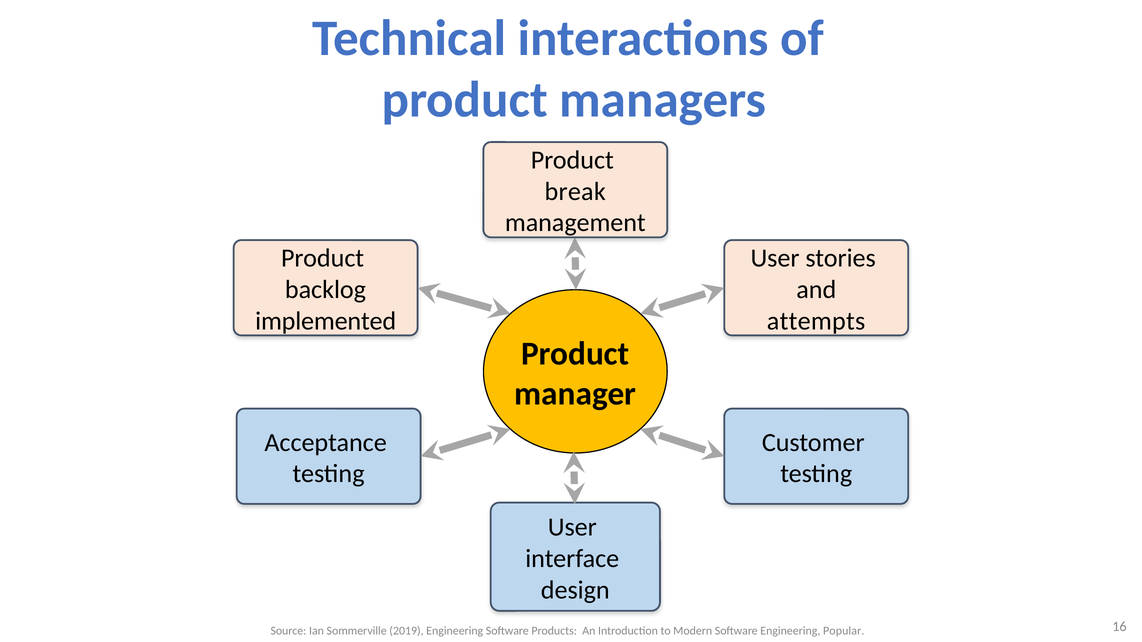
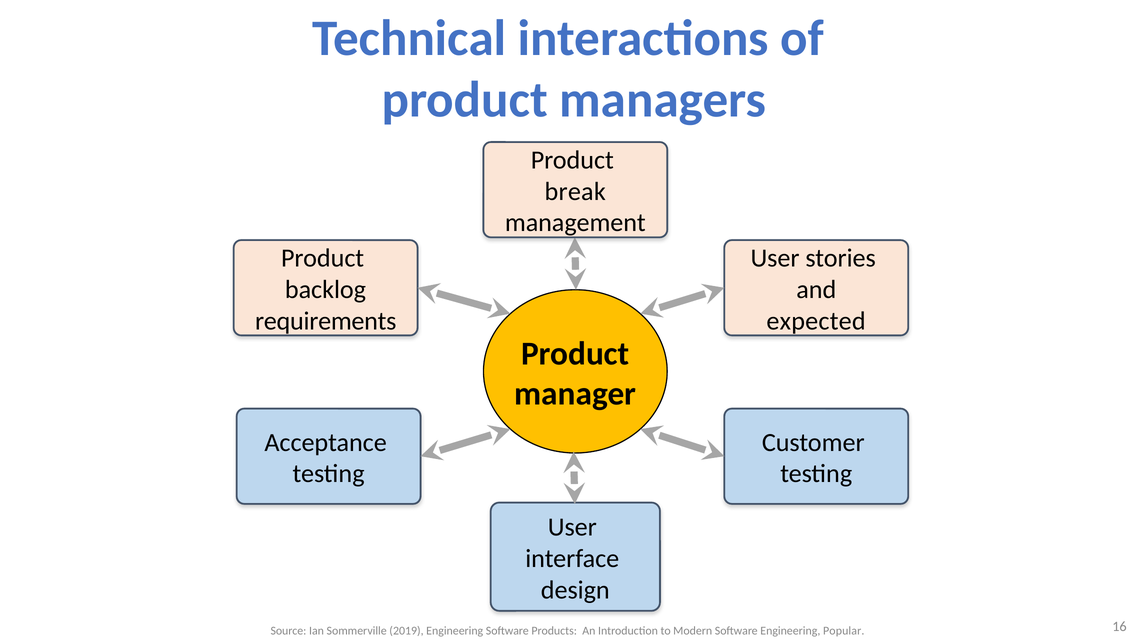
implemented: implemented -> requirements (326, 321)
attempts: attempts -> expected (816, 321)
